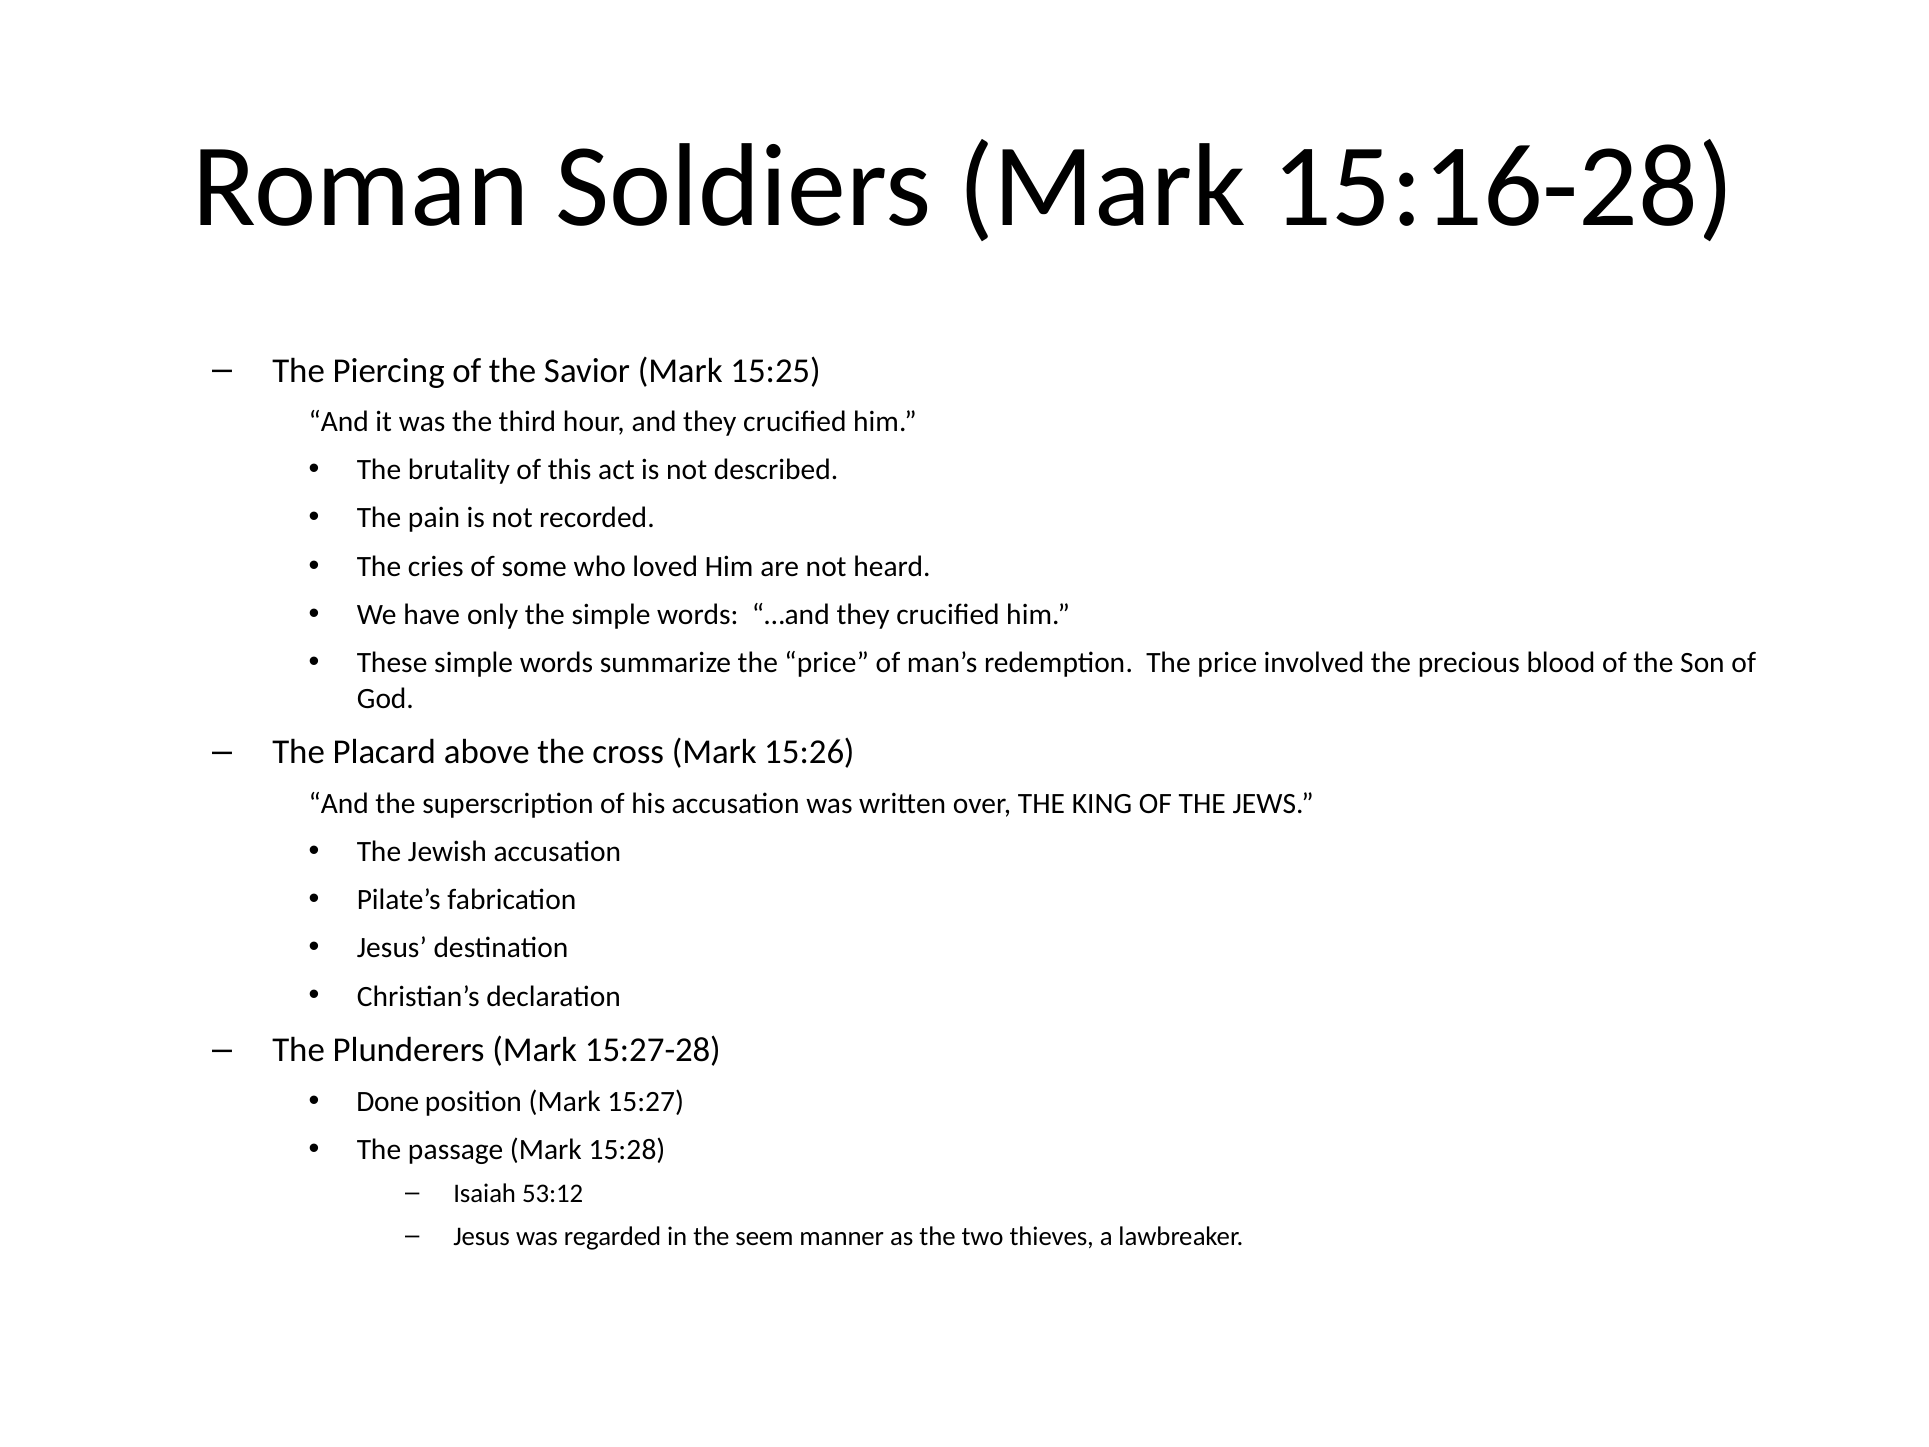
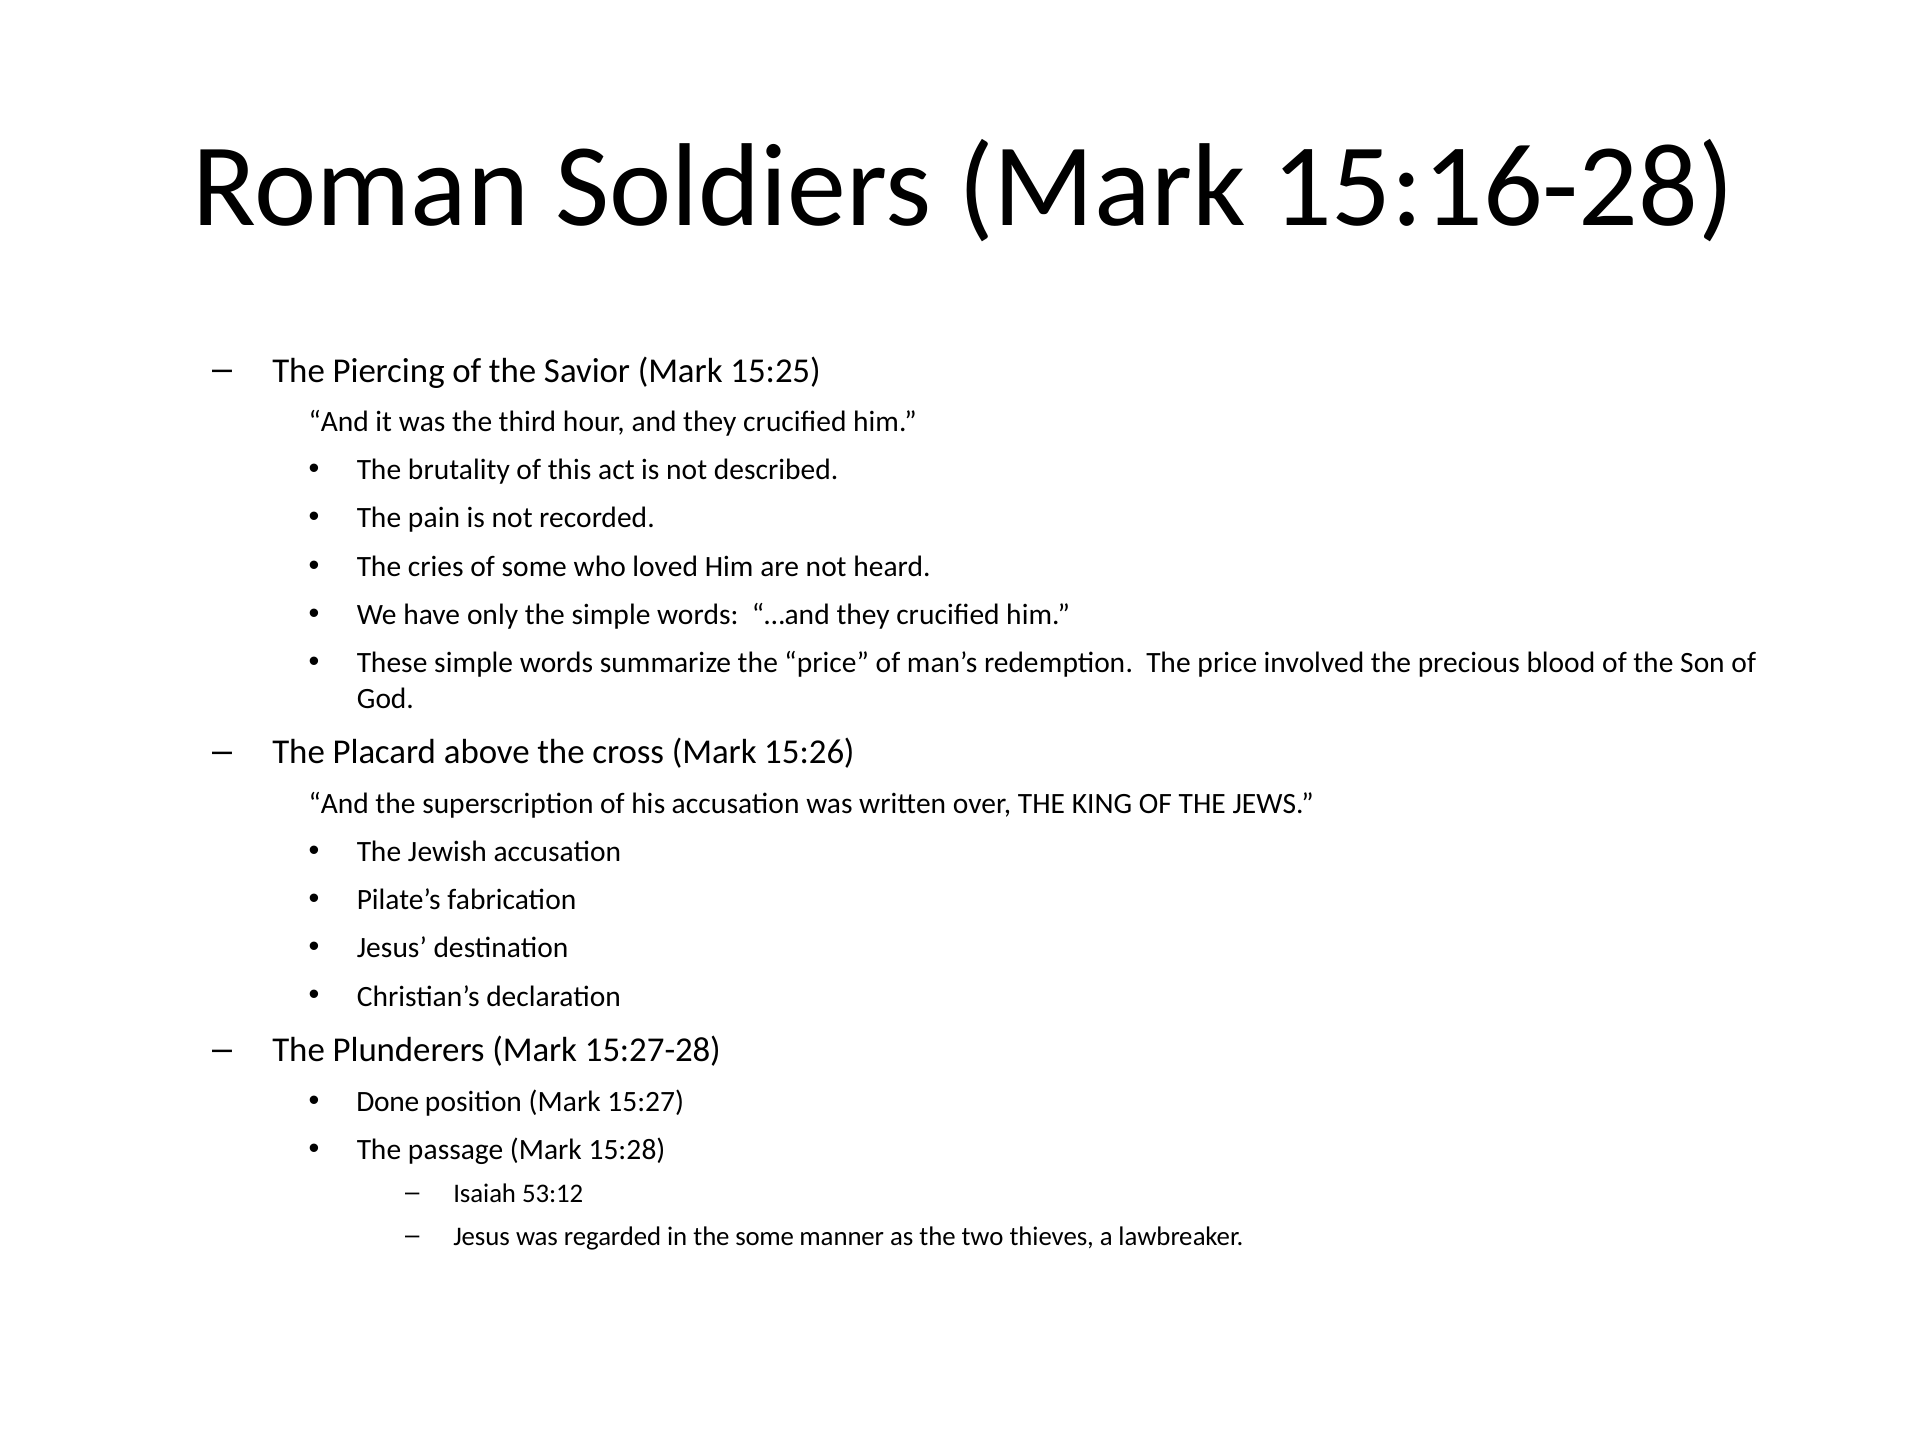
the seem: seem -> some (765, 1237)
